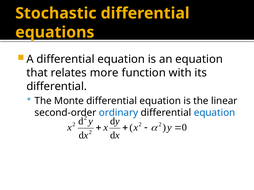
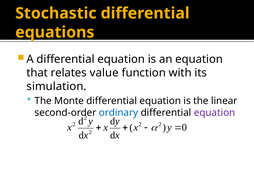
more: more -> value (104, 73)
differential: differential -> simulation (57, 87)
equation colour: blue -> purple (215, 113)
